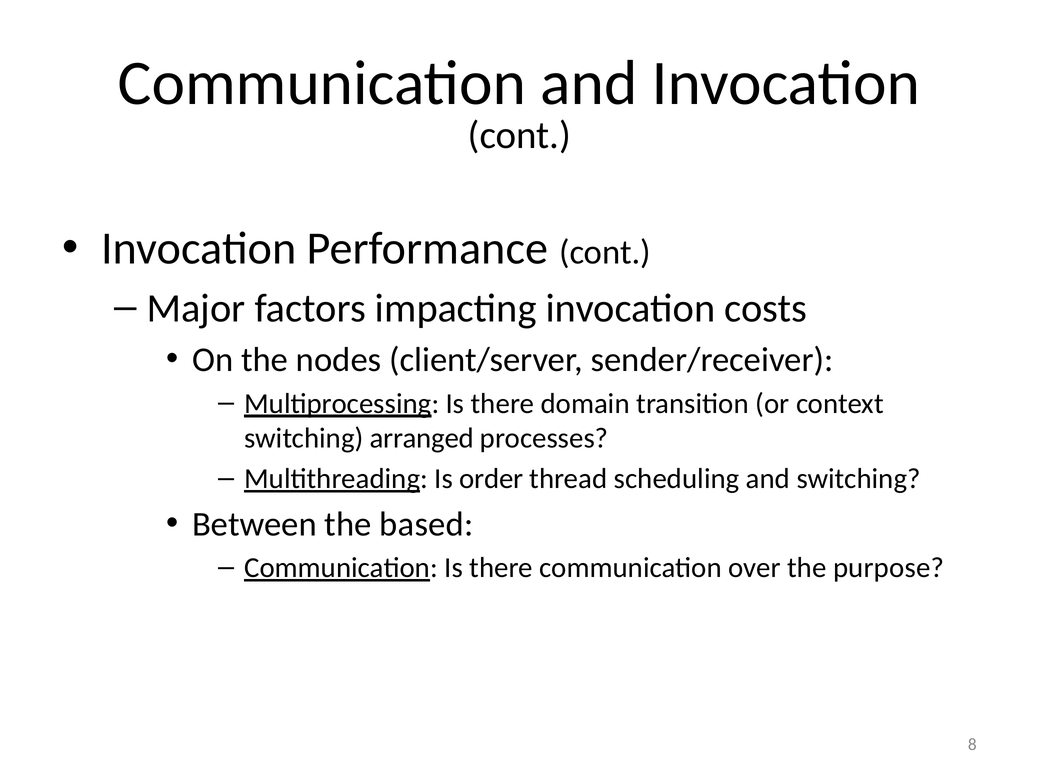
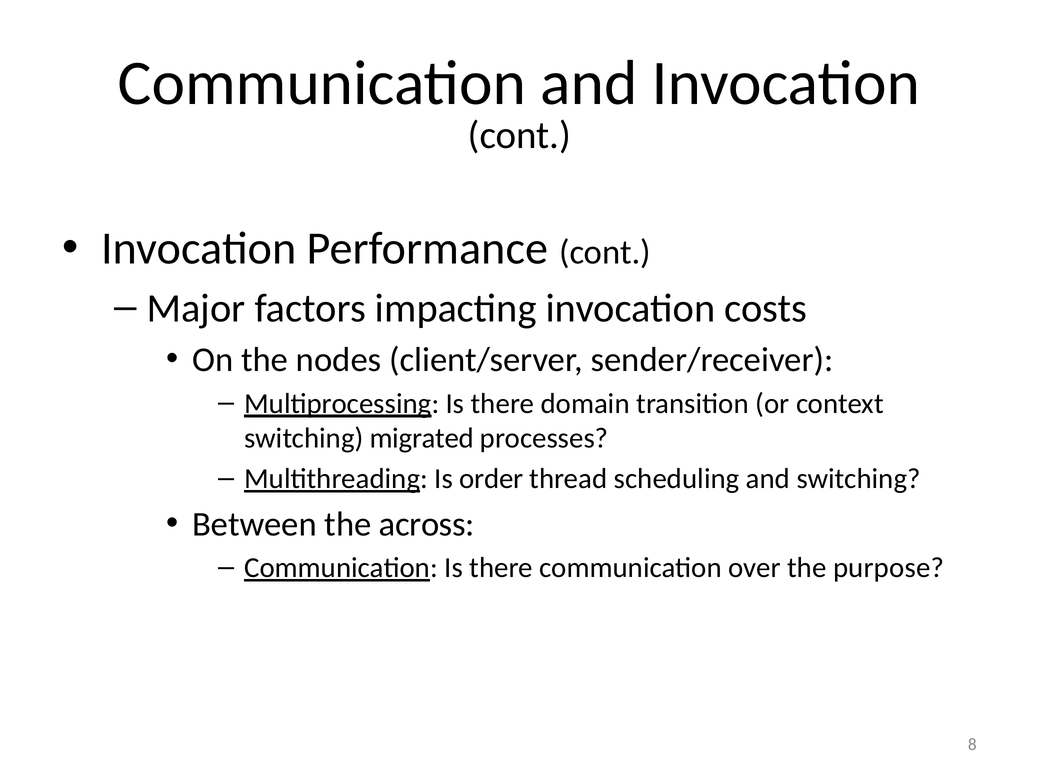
arranged: arranged -> migrated (422, 438)
based: based -> across (427, 524)
